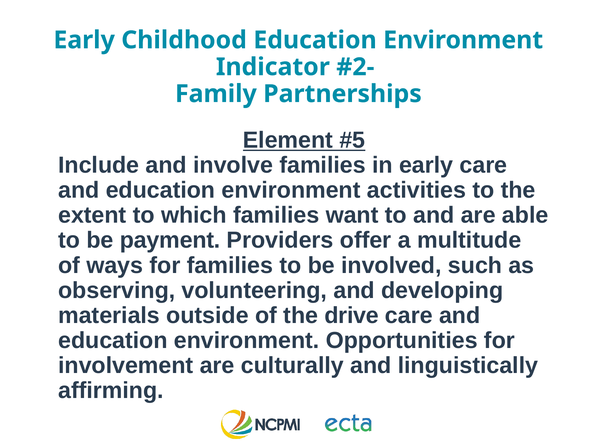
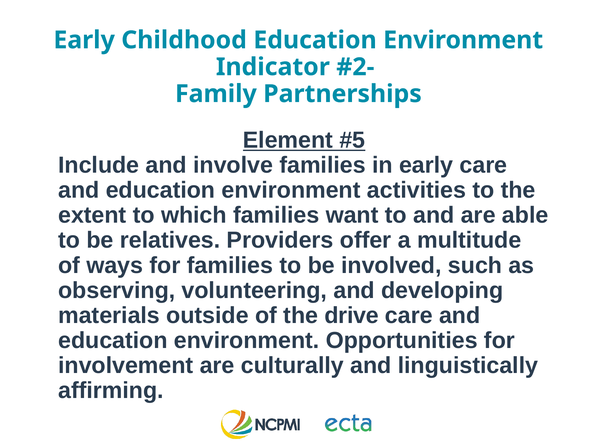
payment: payment -> relatives (170, 240)
